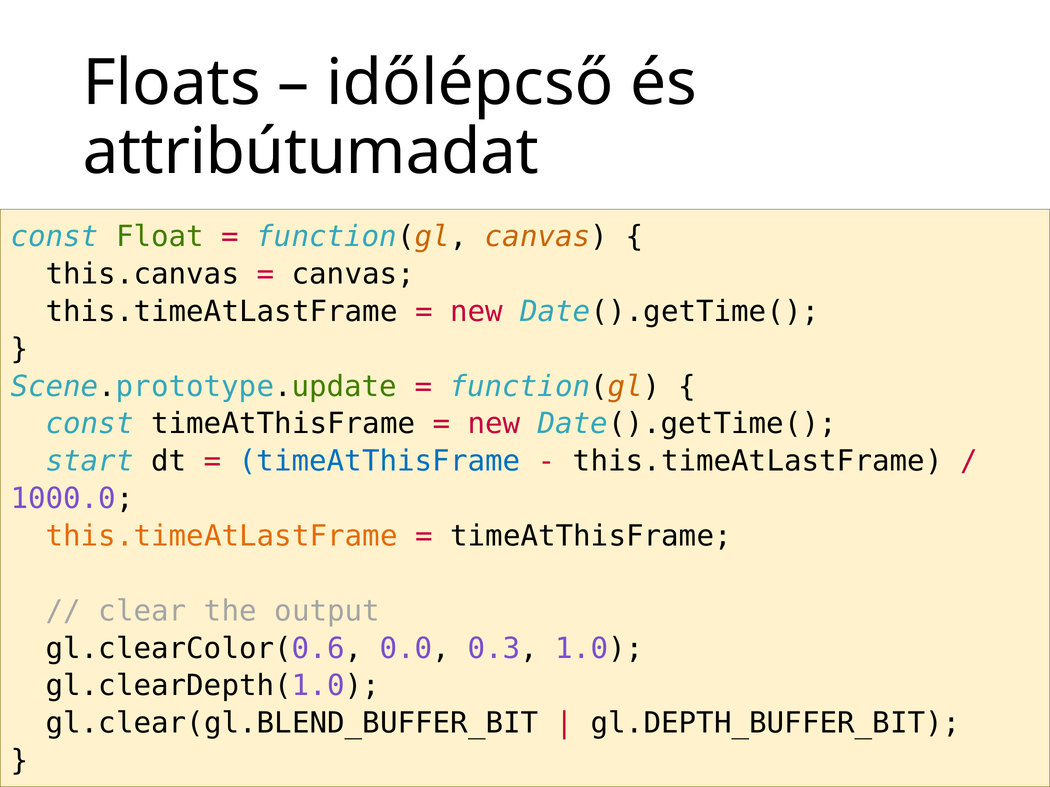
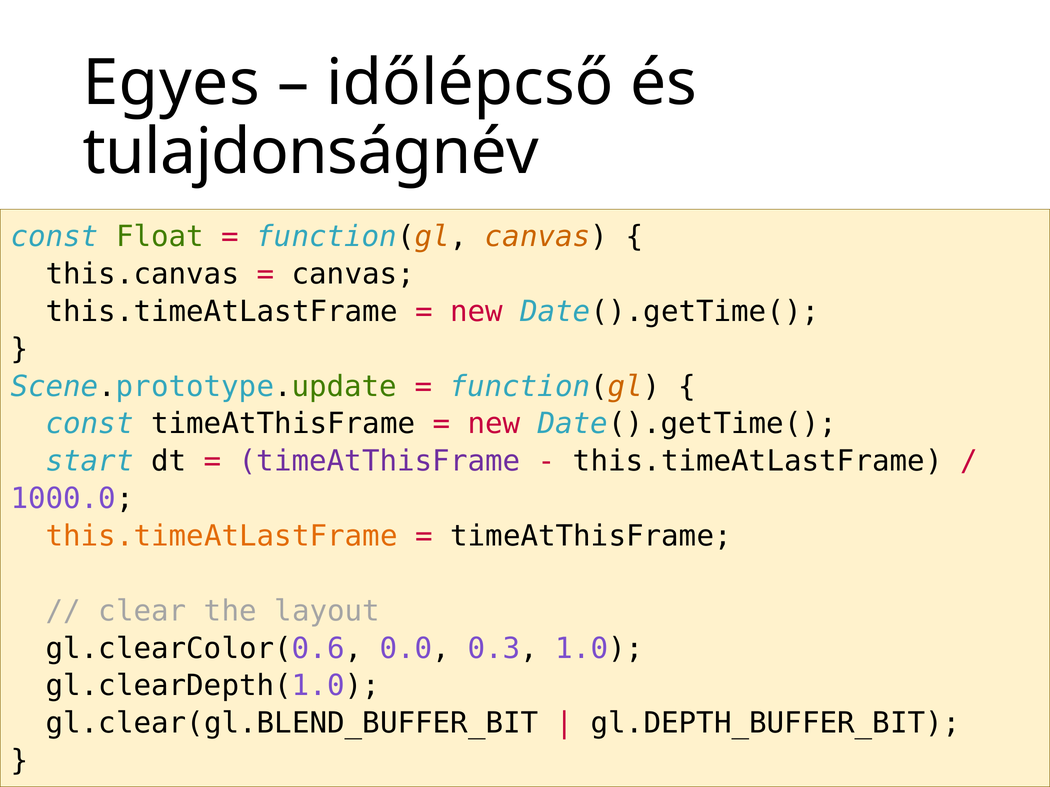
Floats: Floats -> Egyes (171, 83)
attribútumadat: attribútumadat -> tulajdonságnév (311, 152)
timeAtThisFrame colour: blue -> purple (380, 462)
output: output -> layout (327, 611)
